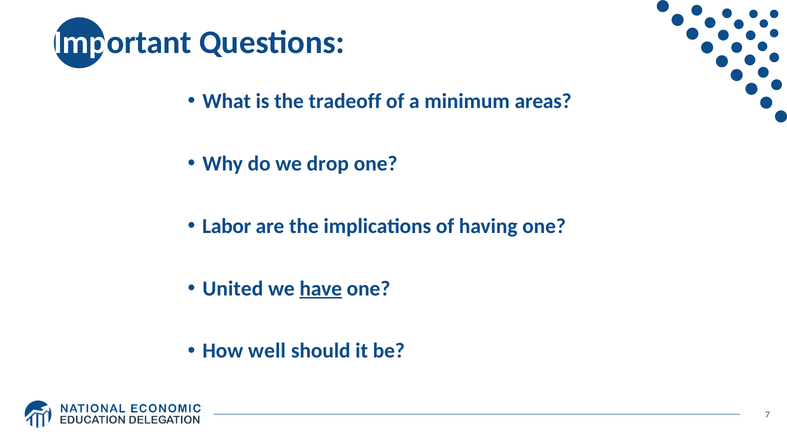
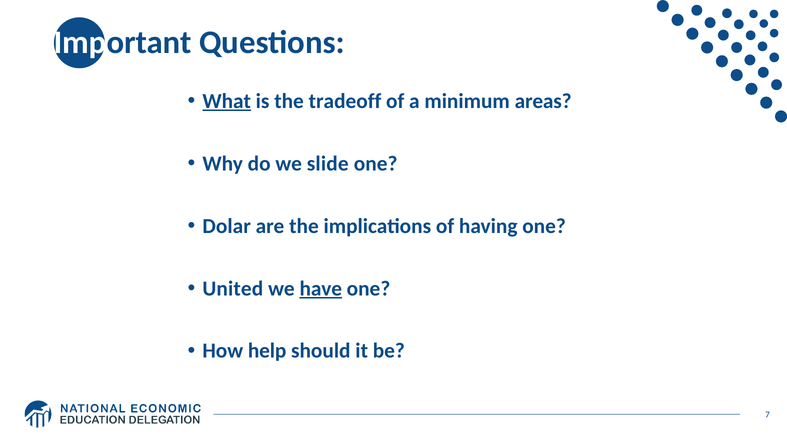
What underline: none -> present (227, 101)
drop: drop -> slide (328, 163)
Labor: Labor -> Dolar (227, 226)
well: well -> help (267, 351)
